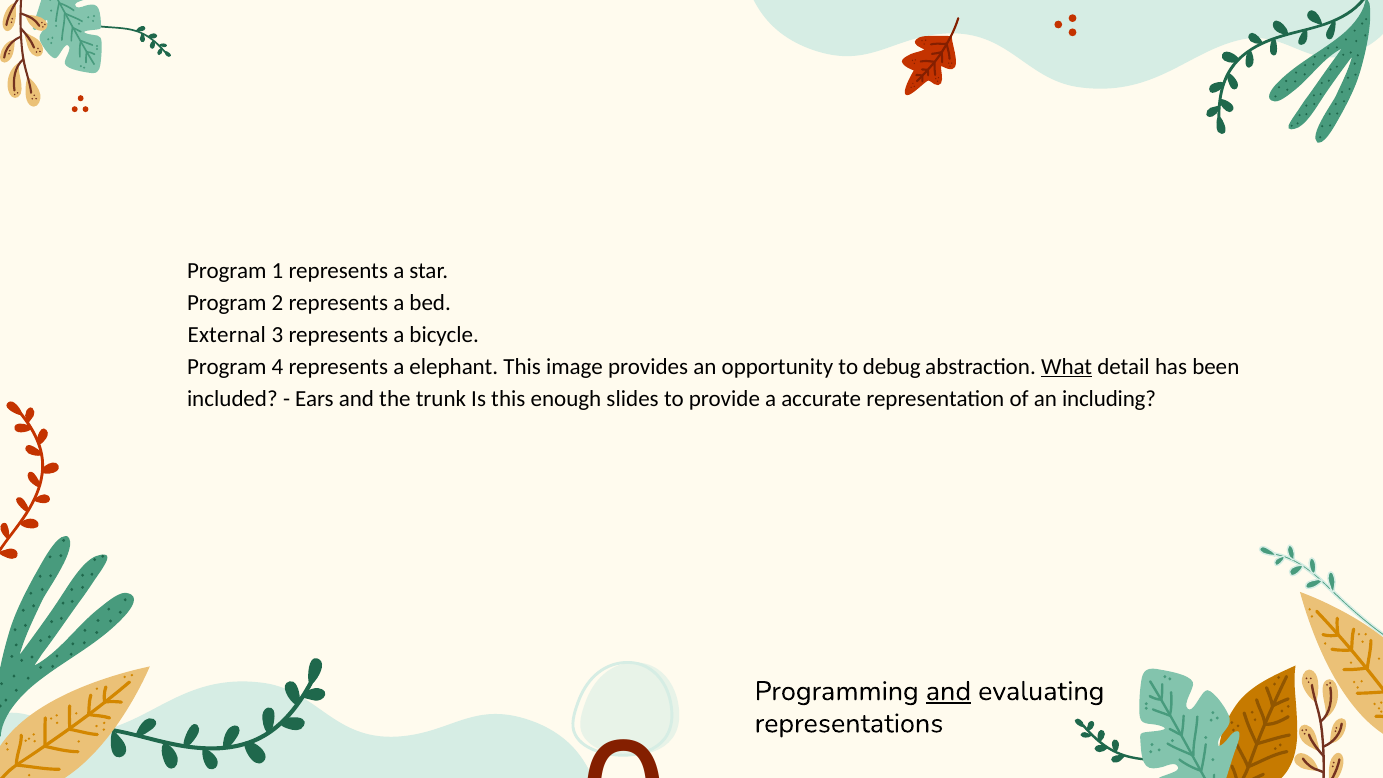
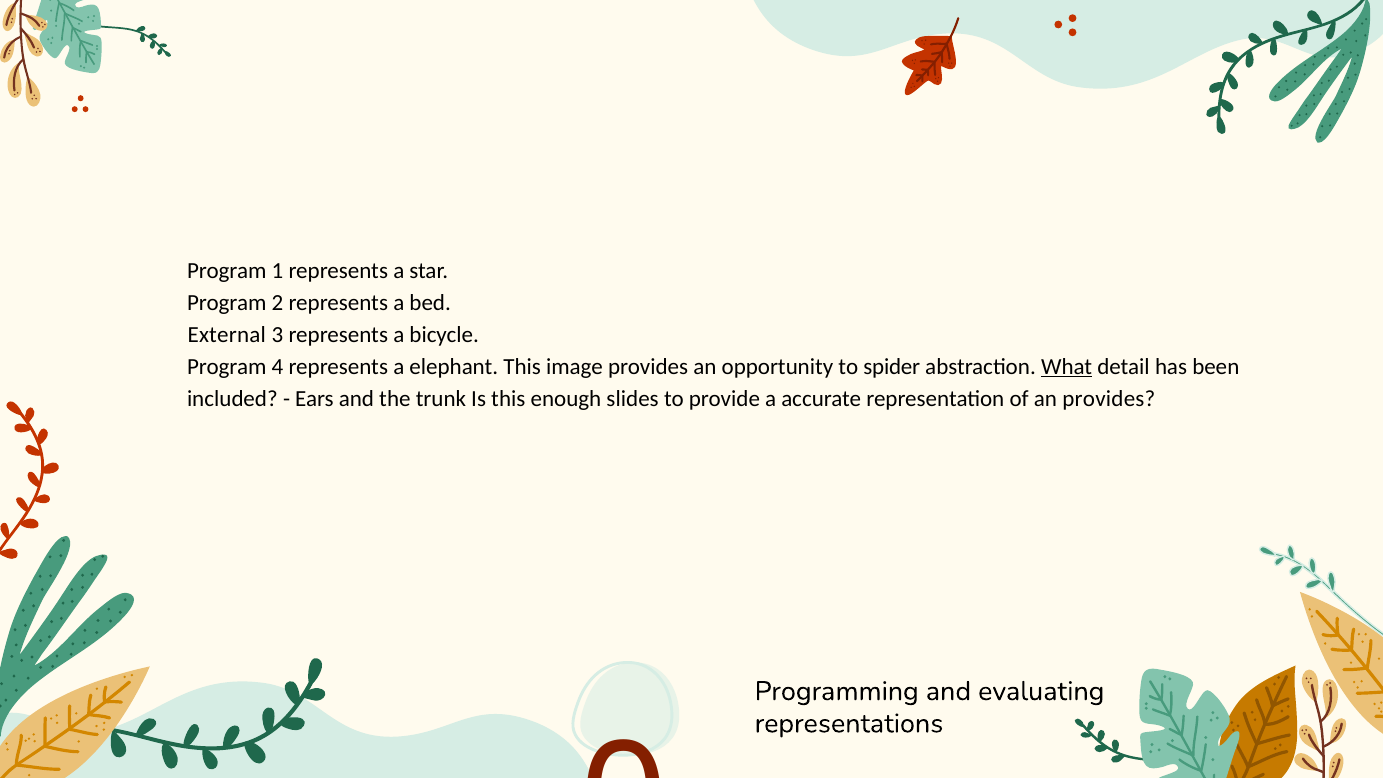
debug: debug -> spider (892, 367)
an including: including -> provides (1109, 398)
and underline: present -> none (948, 691)
